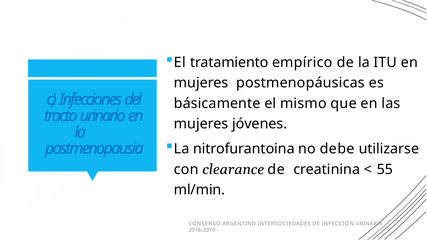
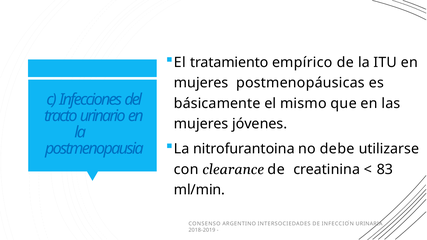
55: 55 -> 83 (385, 169)
